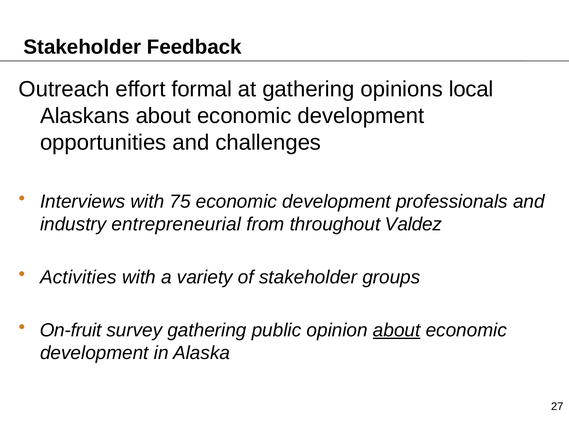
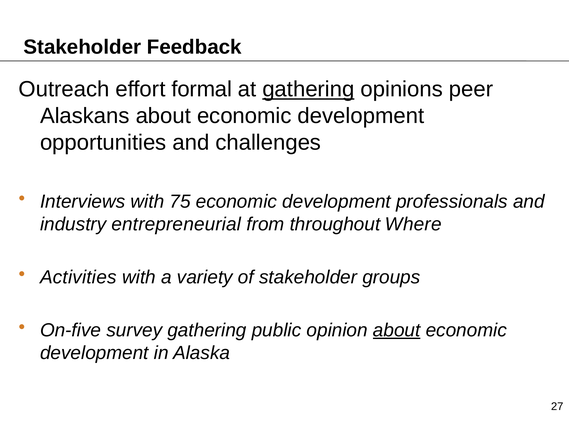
gathering underline: none -> present (308, 90)
local: local -> peer (471, 90)
Valdez: Valdez -> Where (413, 225)
On-fruit: On-fruit -> On-five (71, 331)
